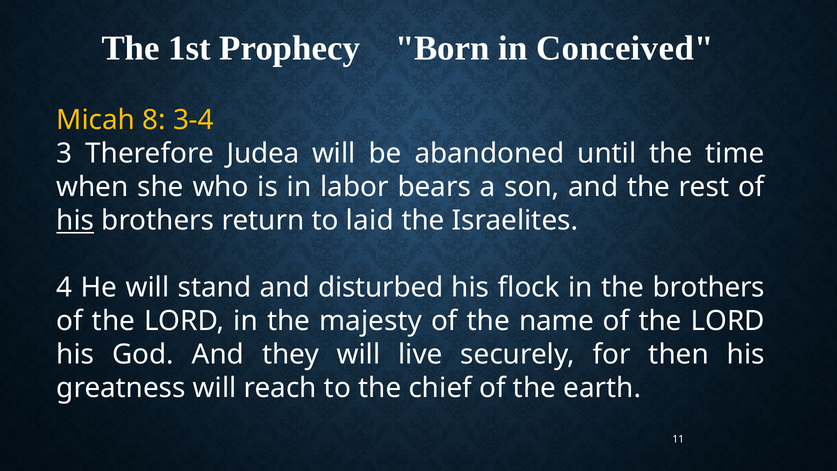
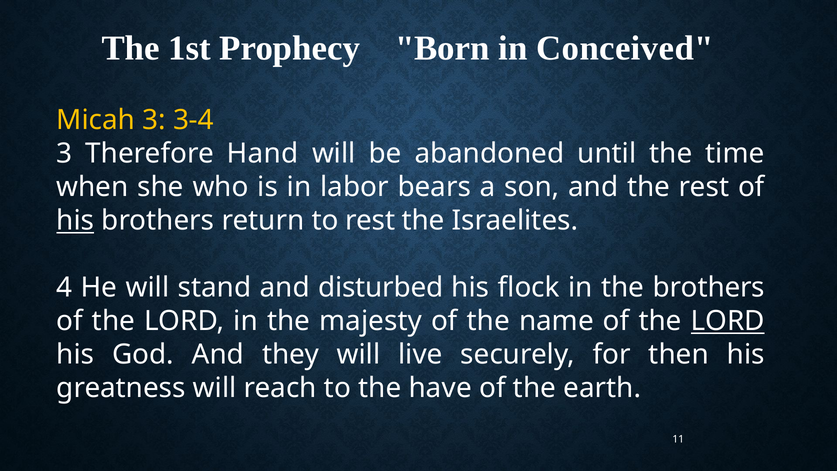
Micah 8: 8 -> 3 (154, 120)
Judea: Judea -> Hand (263, 154)
to laid: laid -> rest (370, 221)
LORD underline: none -> present (728, 321)
chief: chief -> have (440, 388)
